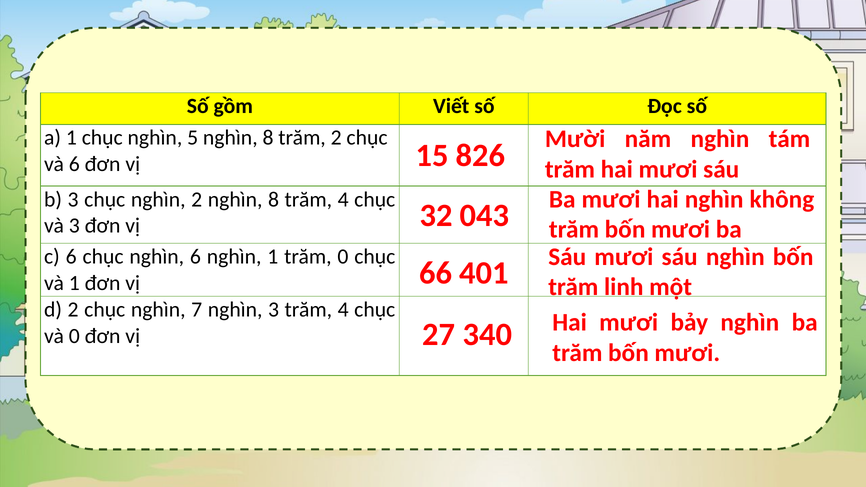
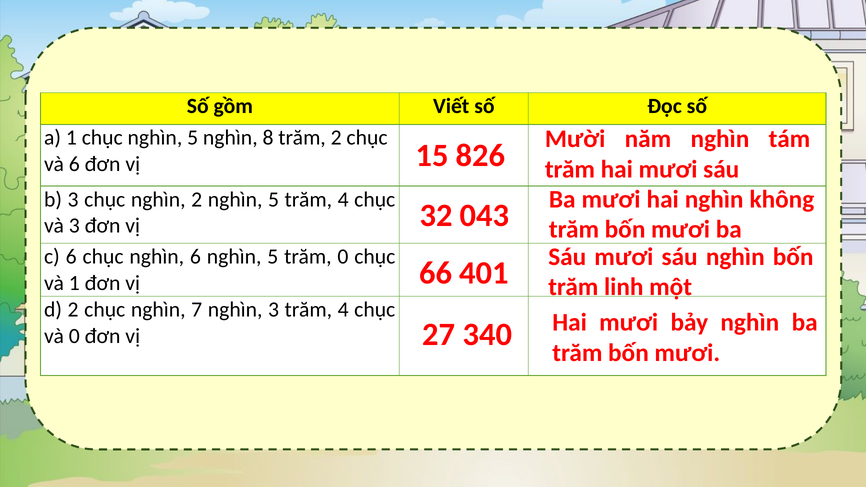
2 nghìn 8: 8 -> 5 (274, 199)
6 nghìn 1: 1 -> 5 (273, 257)
